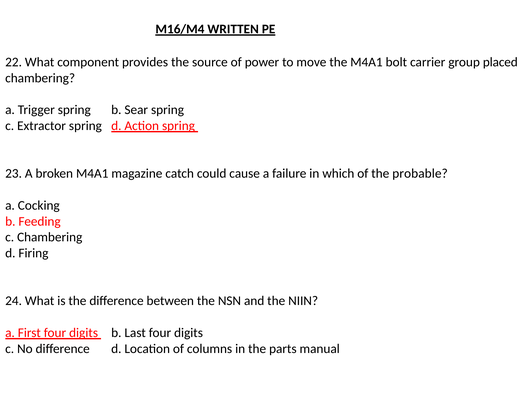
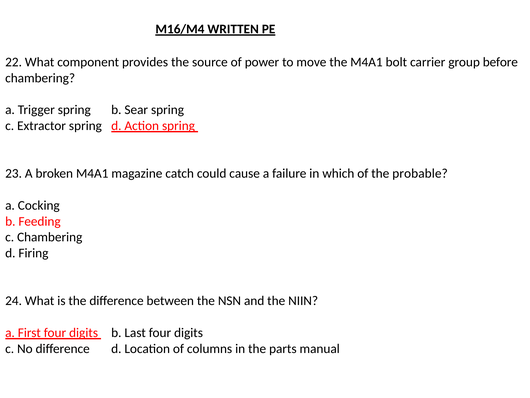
placed: placed -> before (500, 62)
